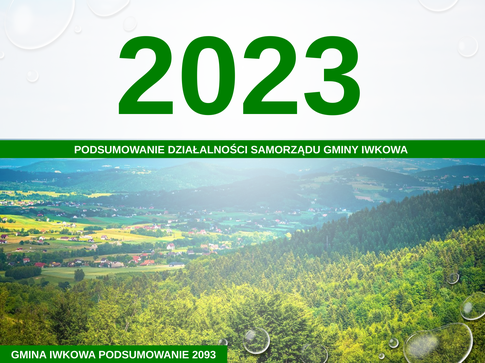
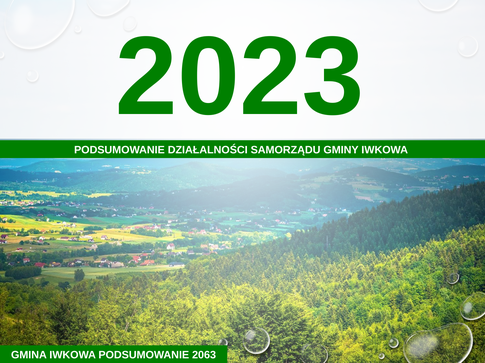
2093: 2093 -> 2063 (204, 356)
